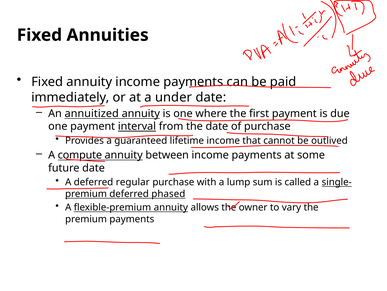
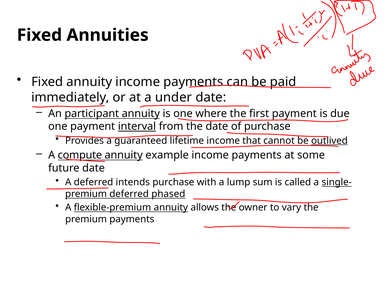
annuitized: annuitized -> participant (92, 113)
outlived underline: none -> present (329, 140)
between: between -> example (167, 155)
regular: regular -> intends (133, 182)
